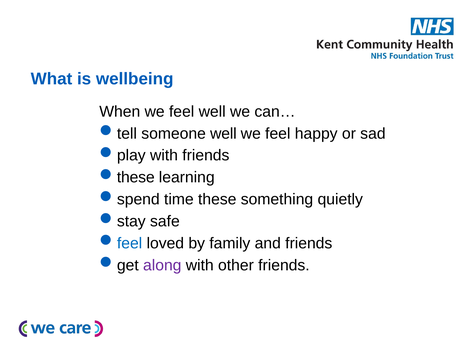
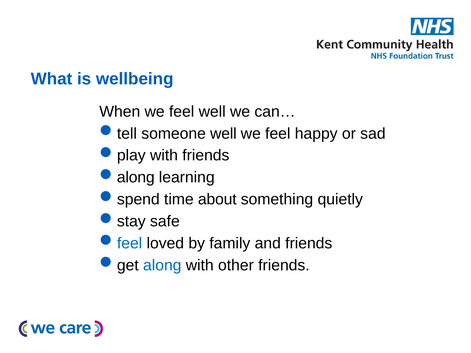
these: these -> along (136, 178)
time these: these -> about (217, 200)
along colour: purple -> blue (162, 265)
